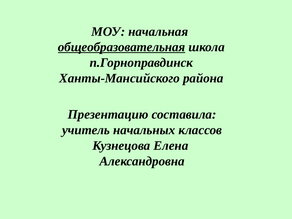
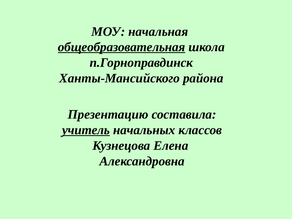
учитель underline: none -> present (86, 130)
